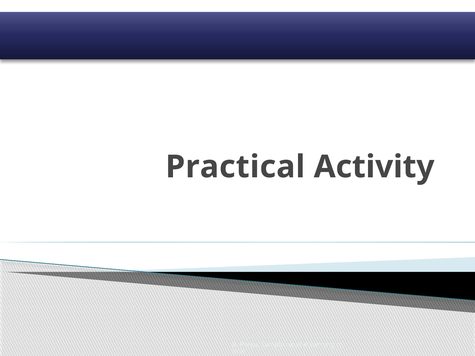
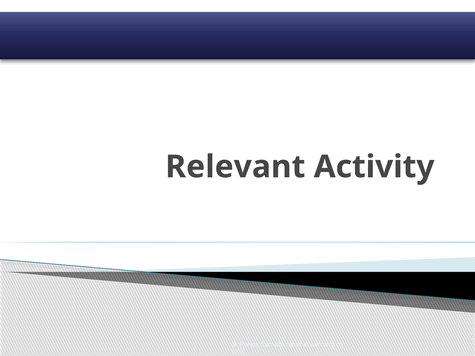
Practical: Practical -> Relevant (235, 167)
